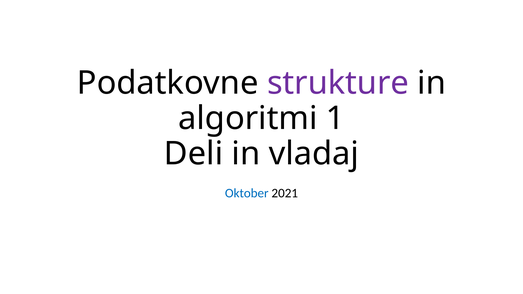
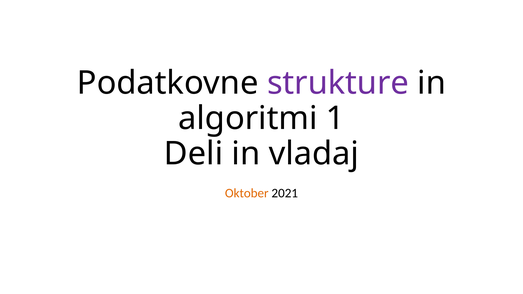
Oktober colour: blue -> orange (247, 193)
